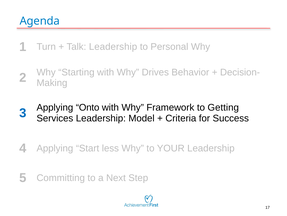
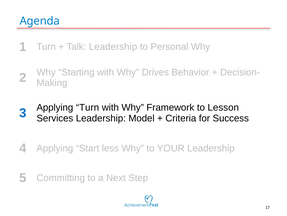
Applying Onto: Onto -> Turn (88, 107)
Getting: Getting -> Lesson (223, 107)
